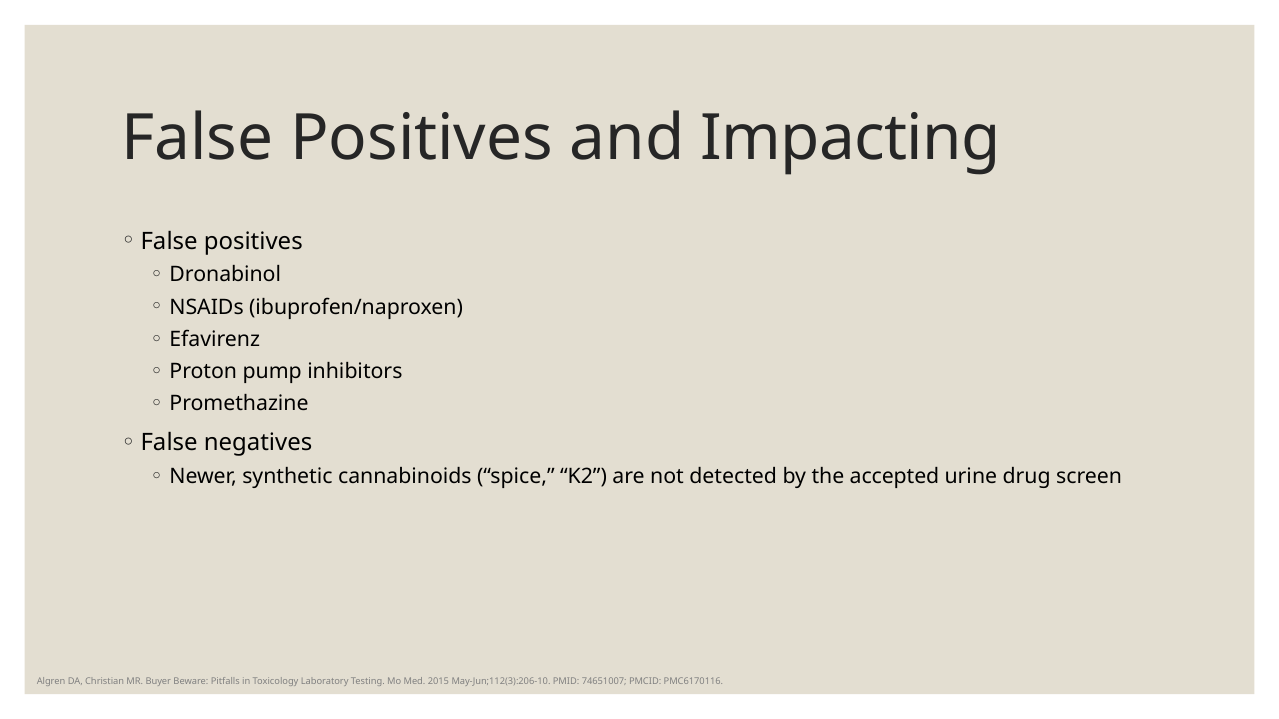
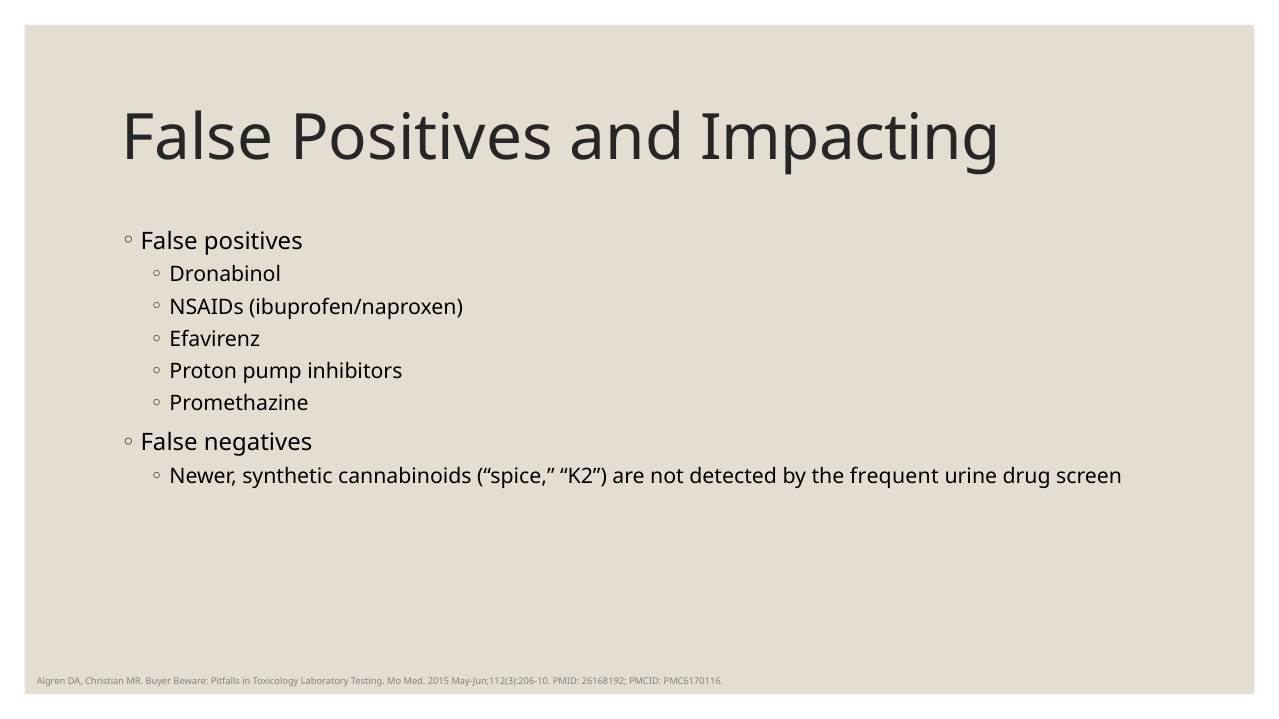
accepted: accepted -> frequent (894, 477)
74651007: 74651007 -> 26168192 (604, 682)
